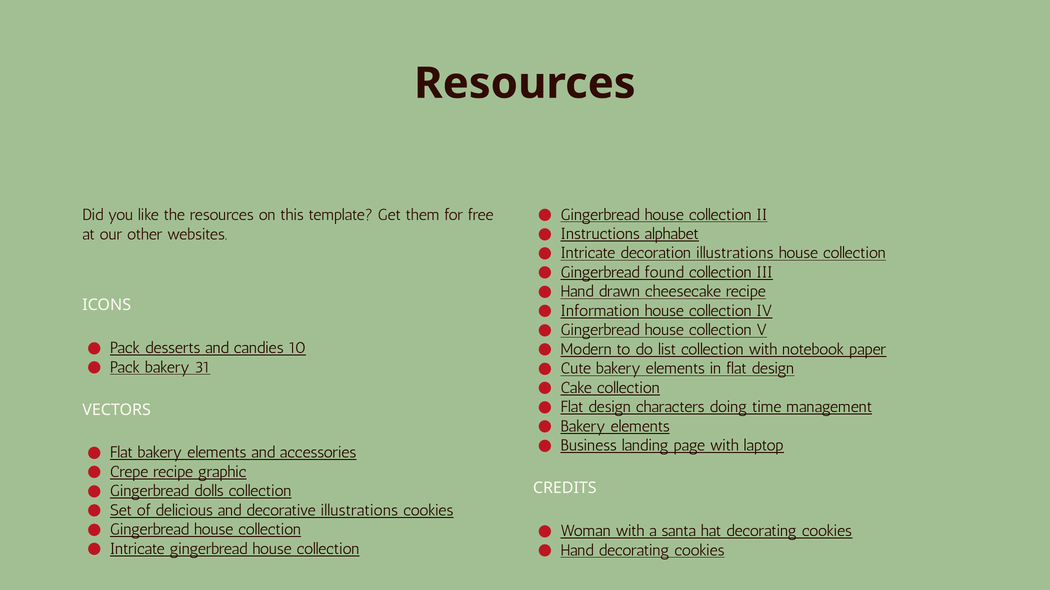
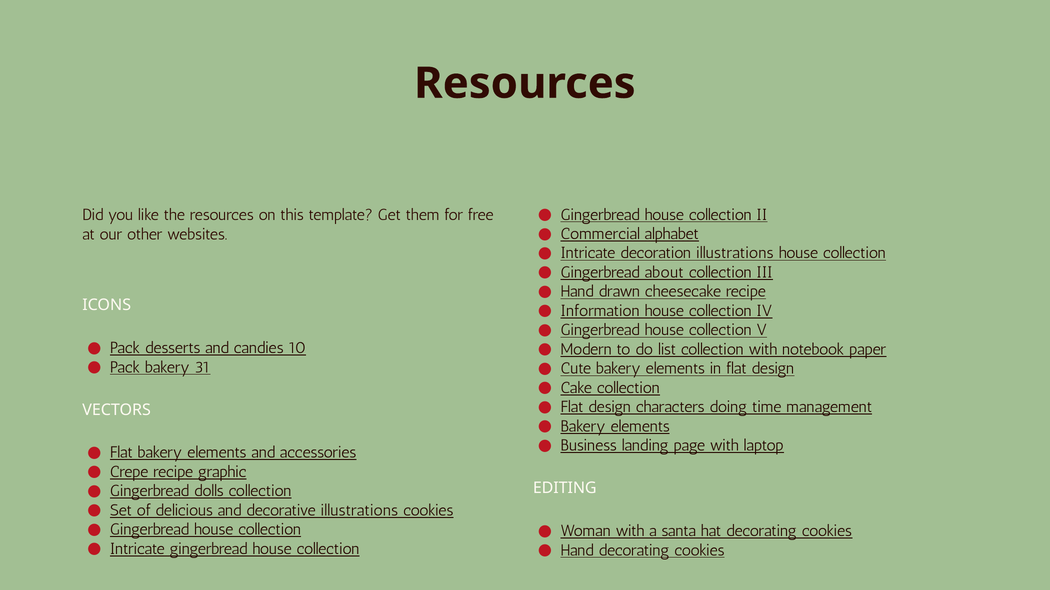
Instructions: Instructions -> Commercial (600, 234)
found: found -> about (664, 273)
CREDITS: CREDITS -> EDITING (565, 489)
